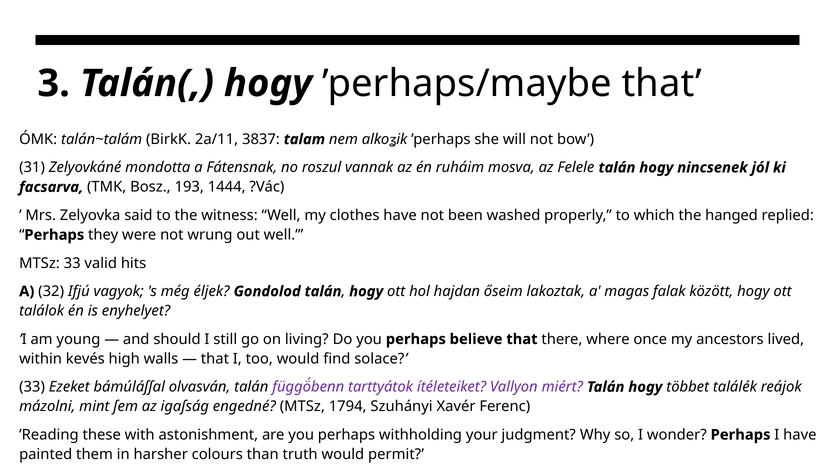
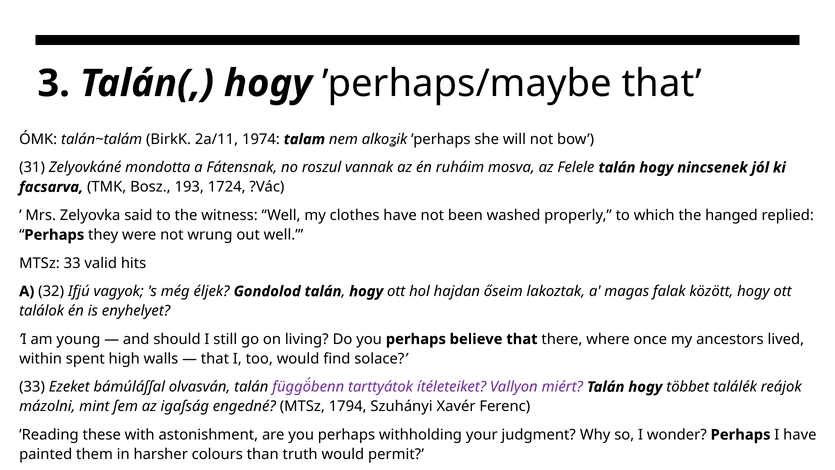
3837: 3837 -> 1974 (261, 139)
1444: 1444 -> 1724 (227, 187)
kevés: kevés -> spent (85, 358)
